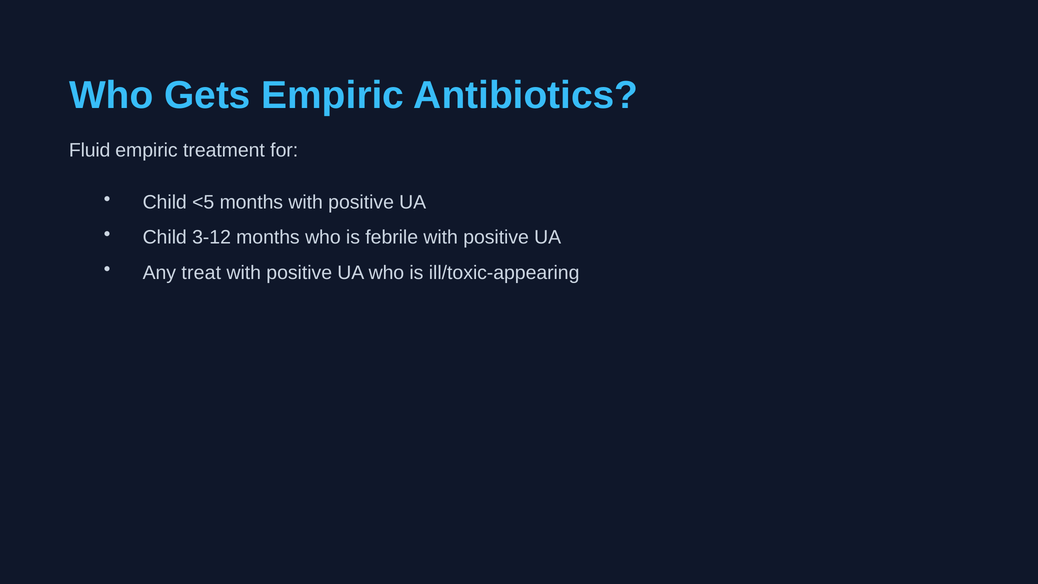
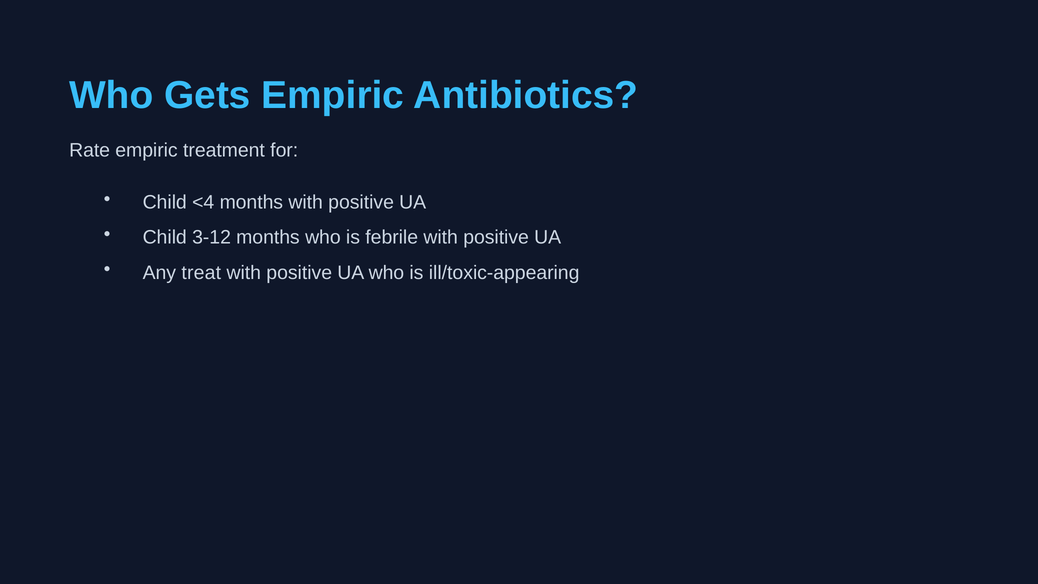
Fluid: Fluid -> Rate (90, 150)
<5: <5 -> <4 (203, 202)
